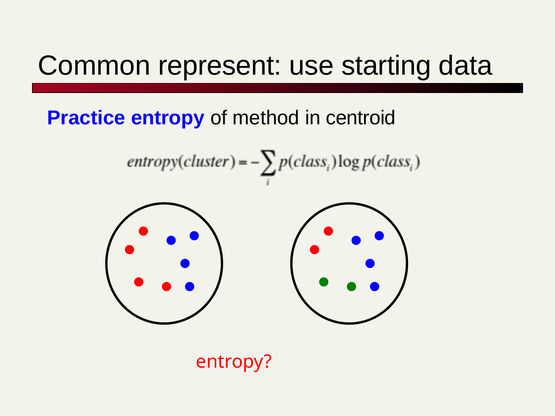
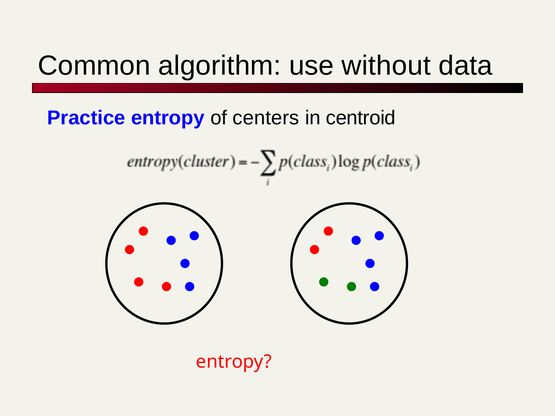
represent: represent -> algorithm (220, 66)
starting: starting -> without (386, 66)
method: method -> centers (266, 118)
